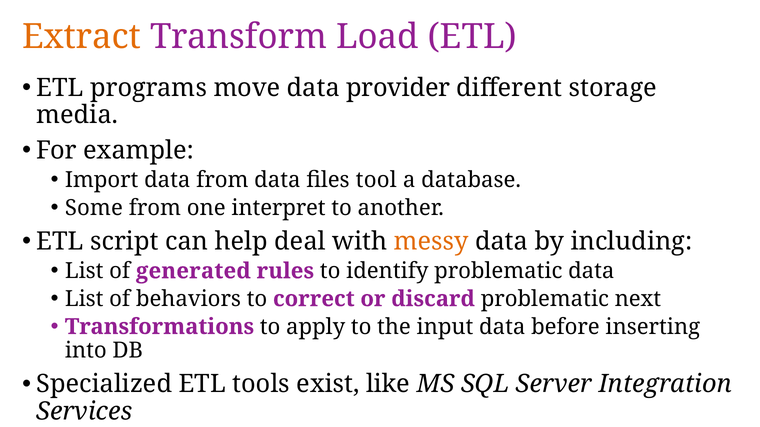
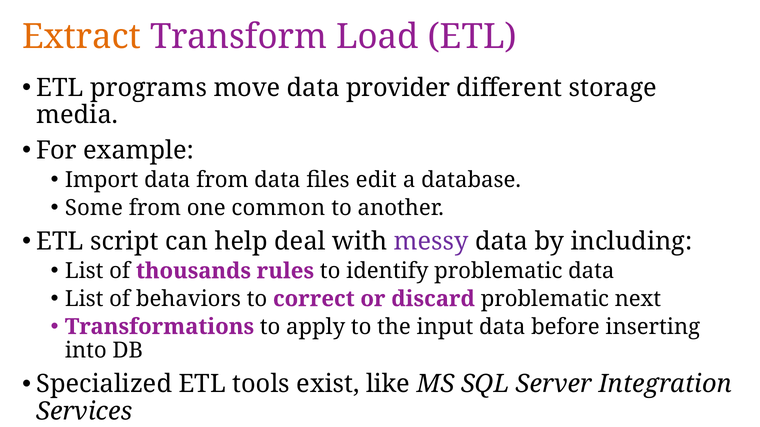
tool: tool -> edit (376, 180)
interpret: interpret -> common (278, 208)
messy colour: orange -> purple (431, 242)
generated: generated -> thousands (193, 271)
